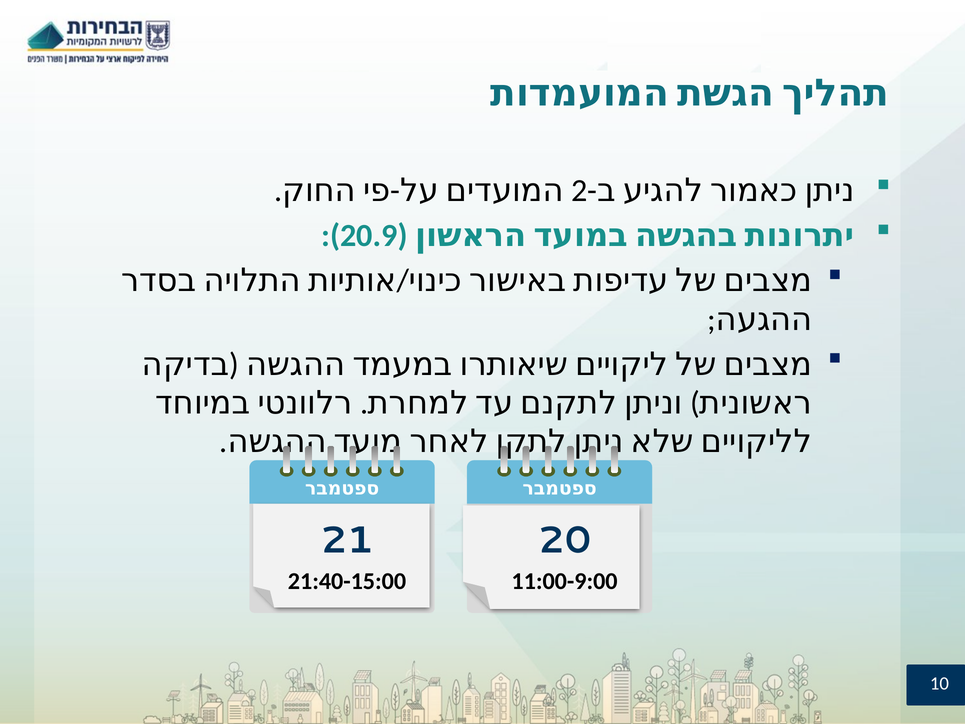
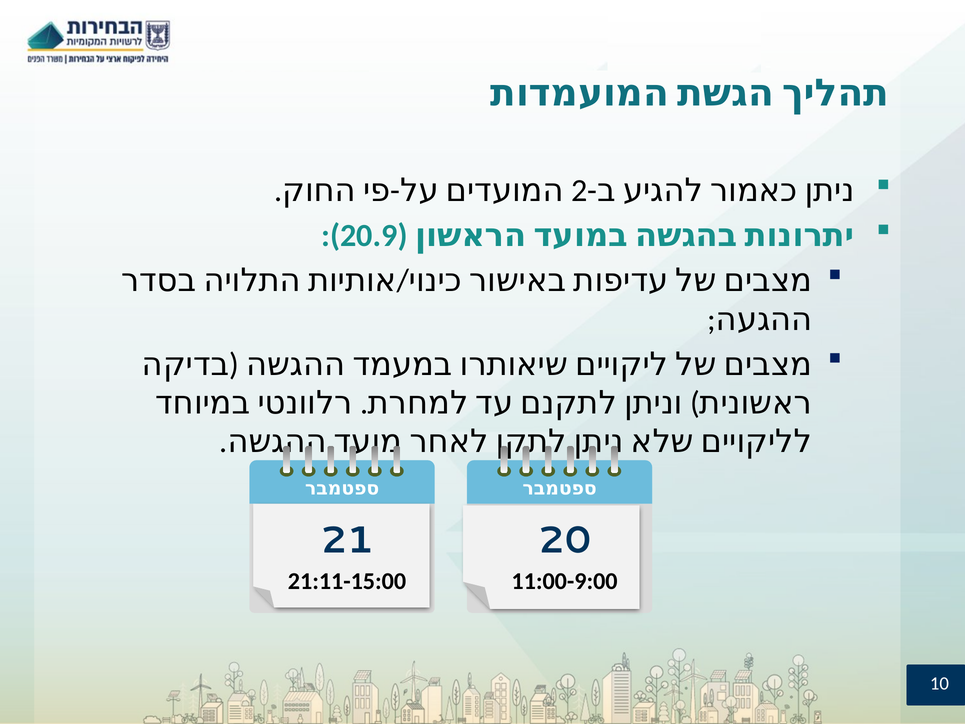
21:40-15:00: 21:40-15:00 -> 21:11-15:00 (347, 581)
